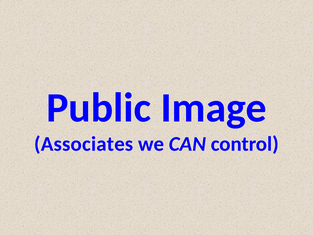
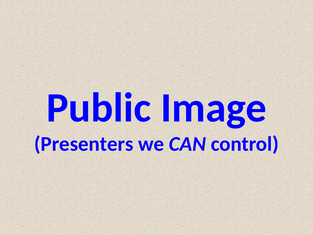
Associates: Associates -> Presenters (84, 144)
